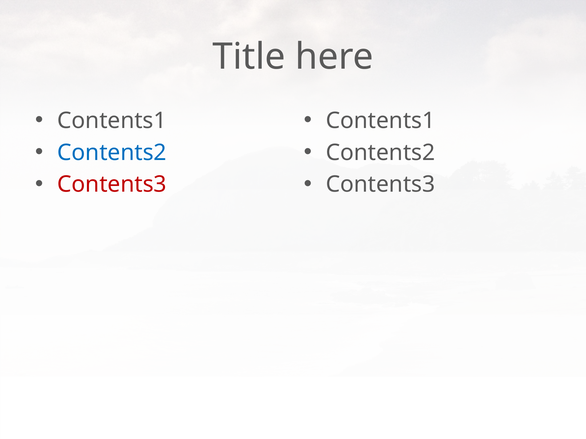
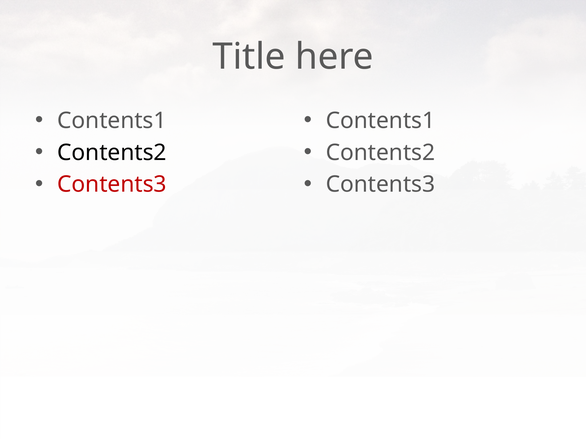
Contents2 colour: blue -> black (112, 153)
